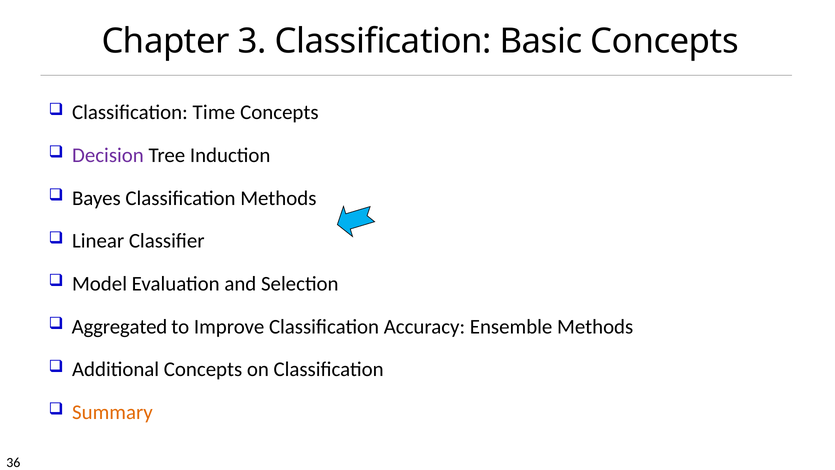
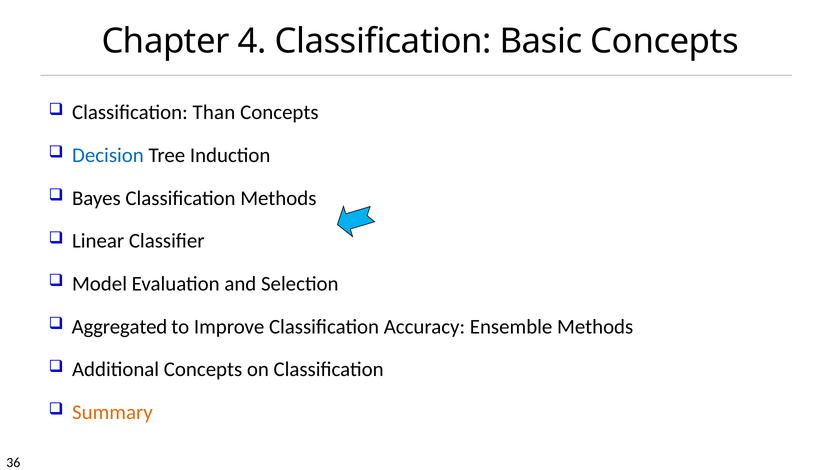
3: 3 -> 4 (252, 41)
Time: Time -> Than (214, 113)
Decision colour: purple -> blue (108, 155)
